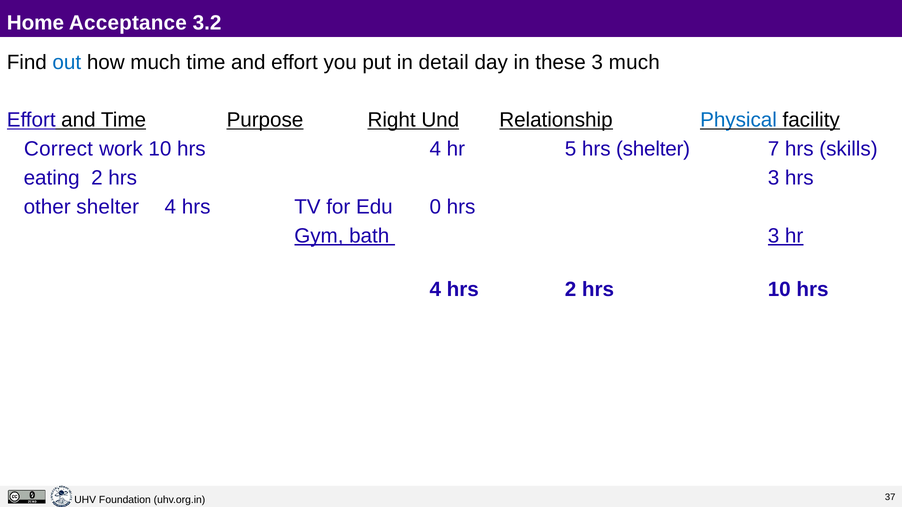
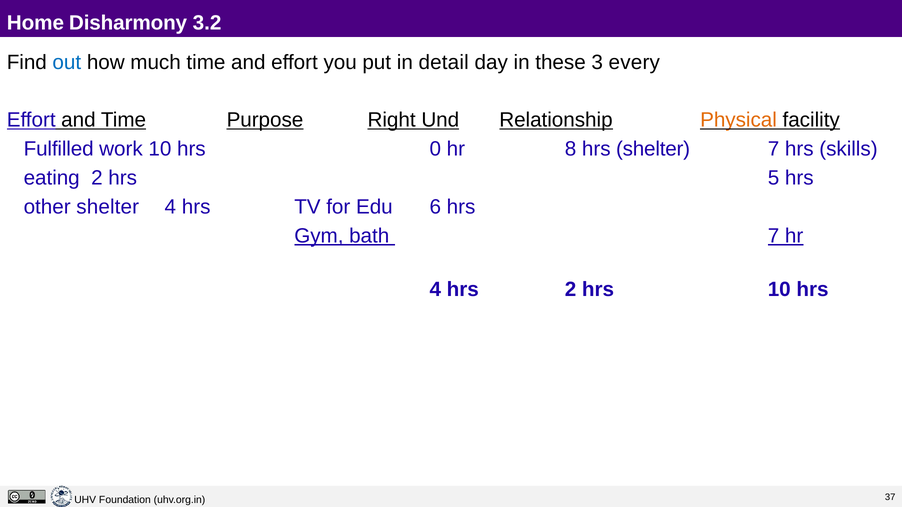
Acceptance: Acceptance -> Disharmony (128, 23)
3 much: much -> every (634, 62)
Physical colour: blue -> orange (739, 120)
Correct: Correct -> Fulfilled (59, 149)
hrs 4: 4 -> 0 (435, 149)
5: 5 -> 8 (571, 149)
hrs 3: 3 -> 5 (774, 178)
0: 0 -> 6 (435, 207)
bath 3: 3 -> 7 (774, 236)
